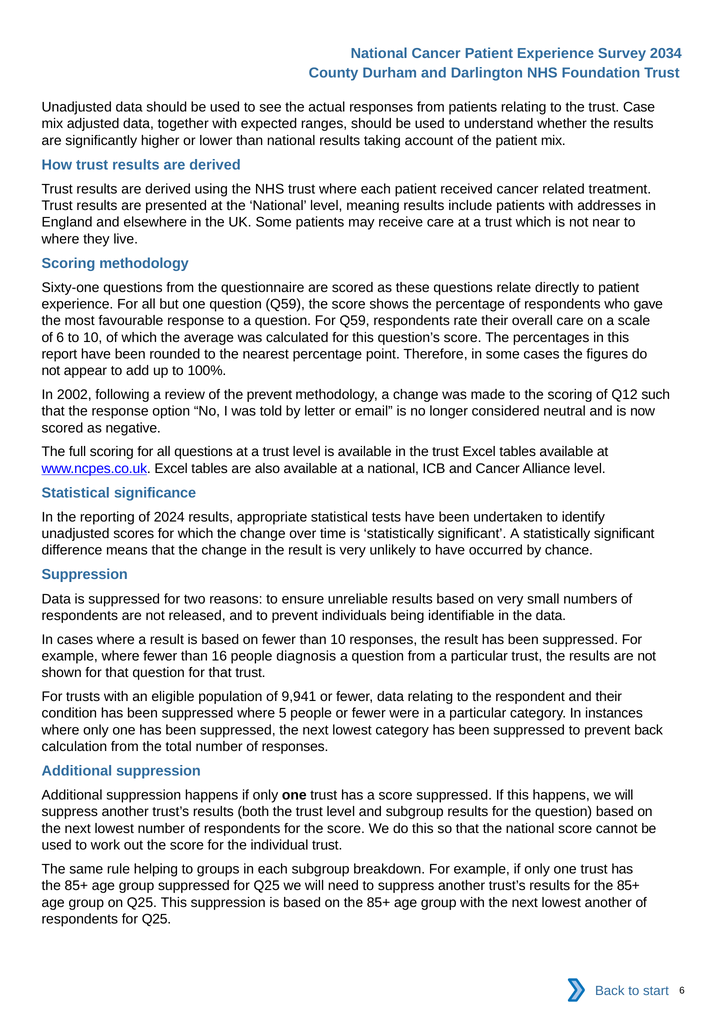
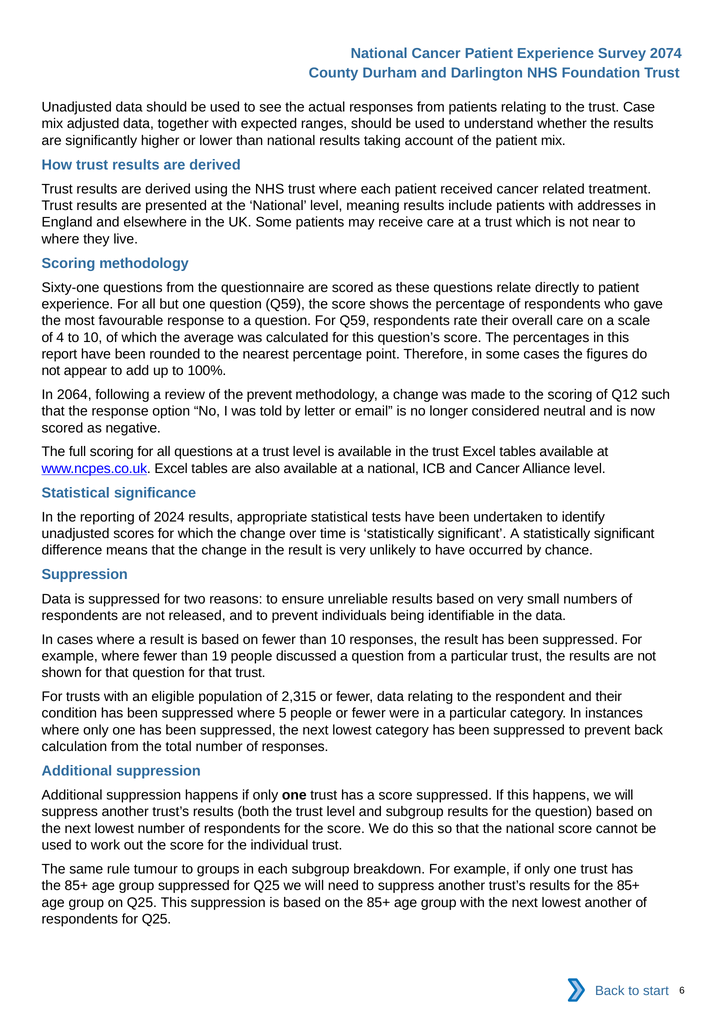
2034: 2034 -> 2074 (666, 54)
of 6: 6 -> 4 (60, 337)
2002: 2002 -> 2064 (74, 395)
16: 16 -> 19 (219, 656)
diagnosis: diagnosis -> discussed (306, 656)
9,941: 9,941 -> 2,315 (299, 697)
helping: helping -> tumour (156, 869)
